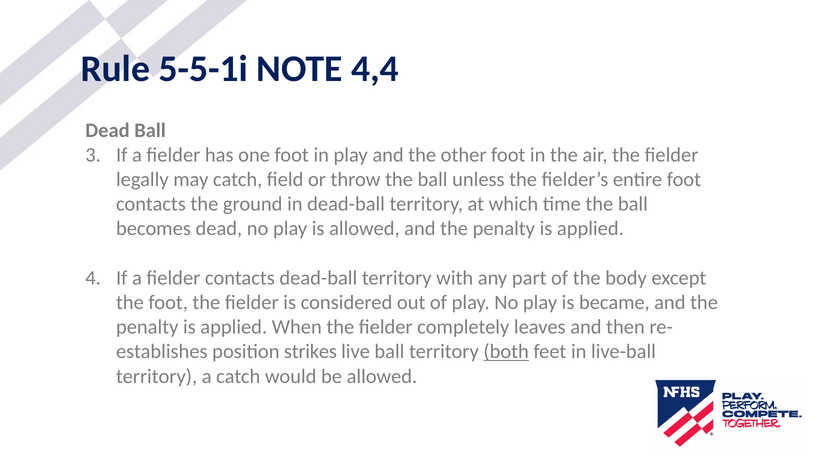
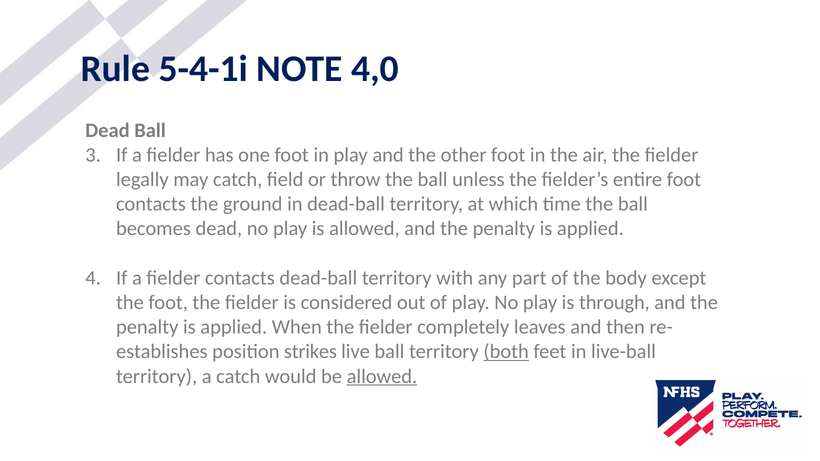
5-5-1i: 5-5-1i -> 5-4-1i (203, 69)
4,4: 4,4 -> 4,0 (375, 69)
became: became -> through (614, 303)
allowed underline: none -> present (382, 376)
